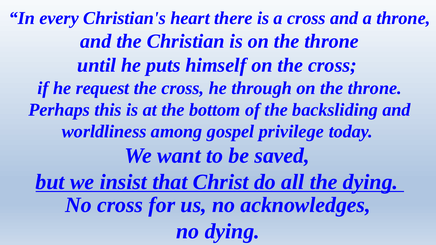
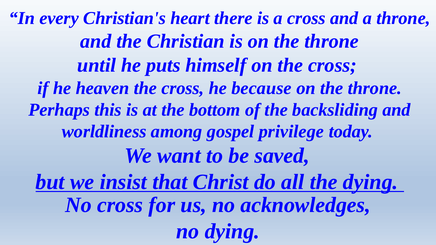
request: request -> heaven (102, 88)
through: through -> because (262, 88)
